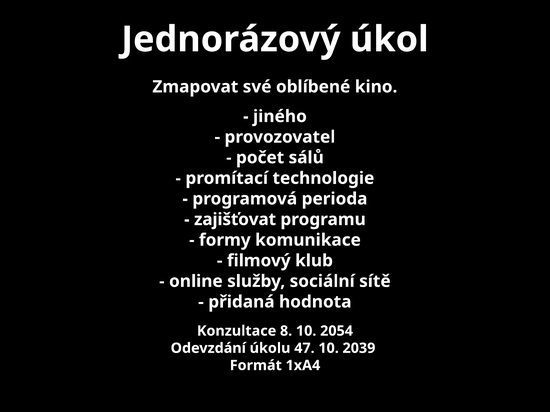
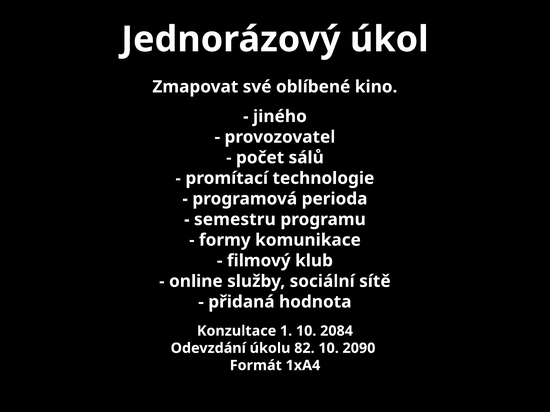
zajišťovat: zajišťovat -> semestru (235, 220)
8: 8 -> 1 (286, 331)
2054: 2054 -> 2084 (337, 331)
47: 47 -> 82 (304, 349)
2039: 2039 -> 2090 (359, 349)
